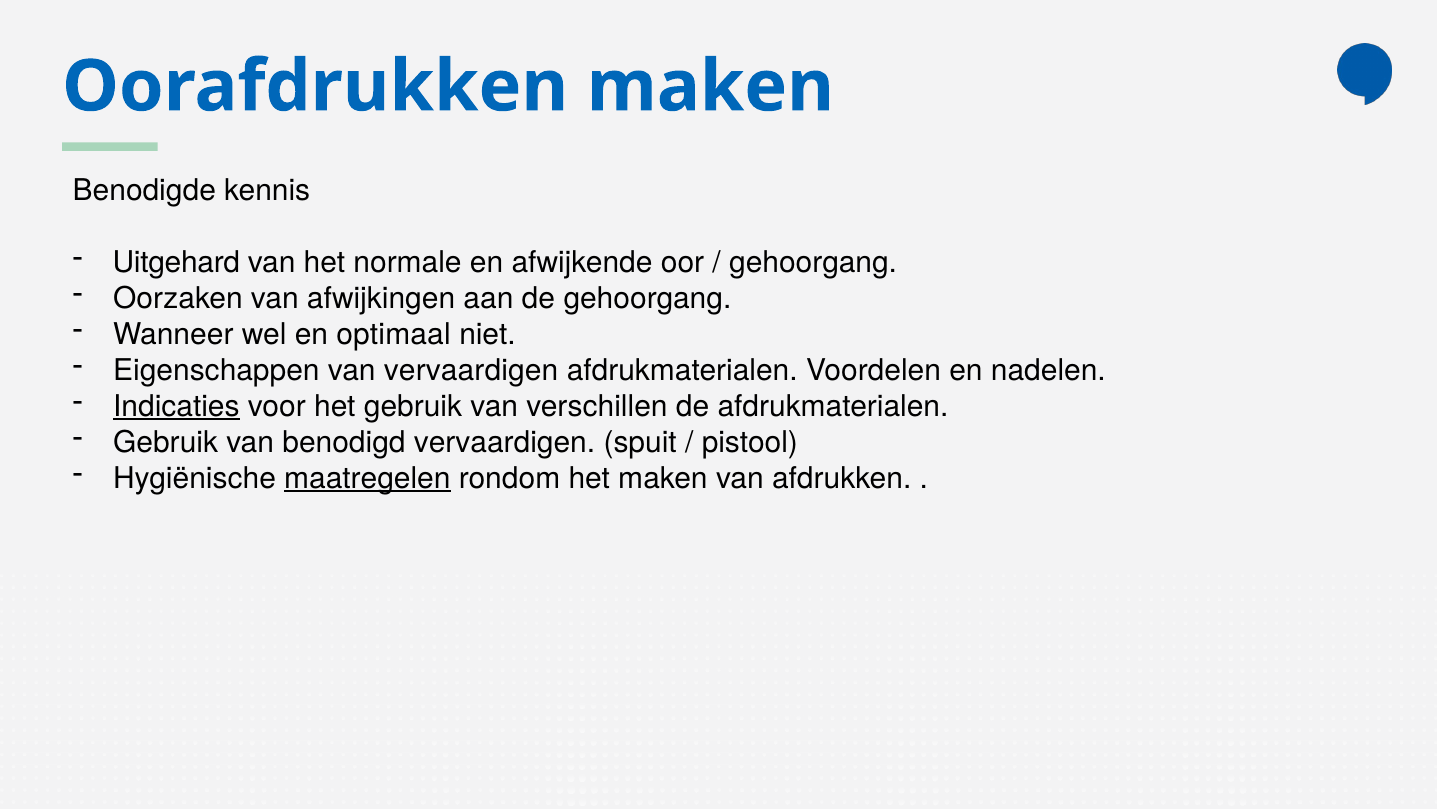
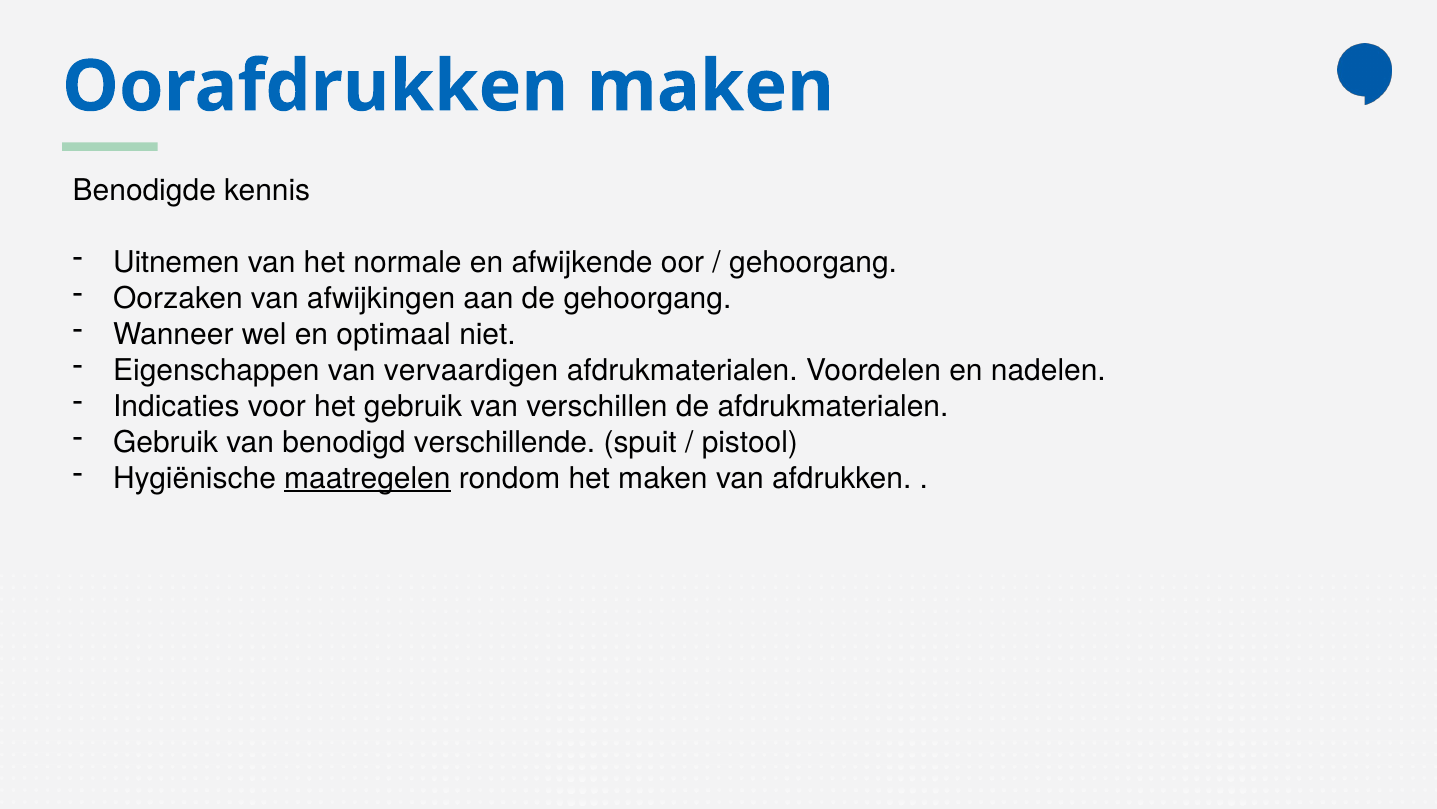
Uitgehard: Uitgehard -> Uitnemen (176, 262)
Indicaties underline: present -> none (176, 406)
benodigd vervaardigen: vervaardigen -> verschillende (505, 442)
